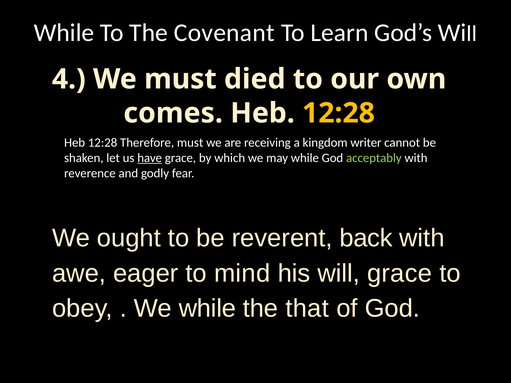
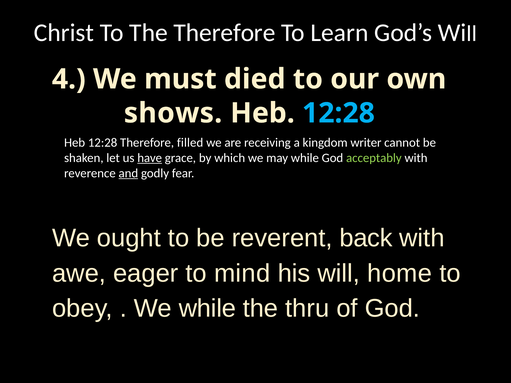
While: While -> Christ (64, 33)
The Covenant: Covenant -> Therefore (225, 33)
comes: comes -> shows (173, 113)
12:28 colour: yellow -> light blue (338, 113)
Therefore must: must -> filled (190, 143)
and underline: none -> present (128, 173)
will grace: grace -> home (400, 273)
that: that -> thru (307, 309)
